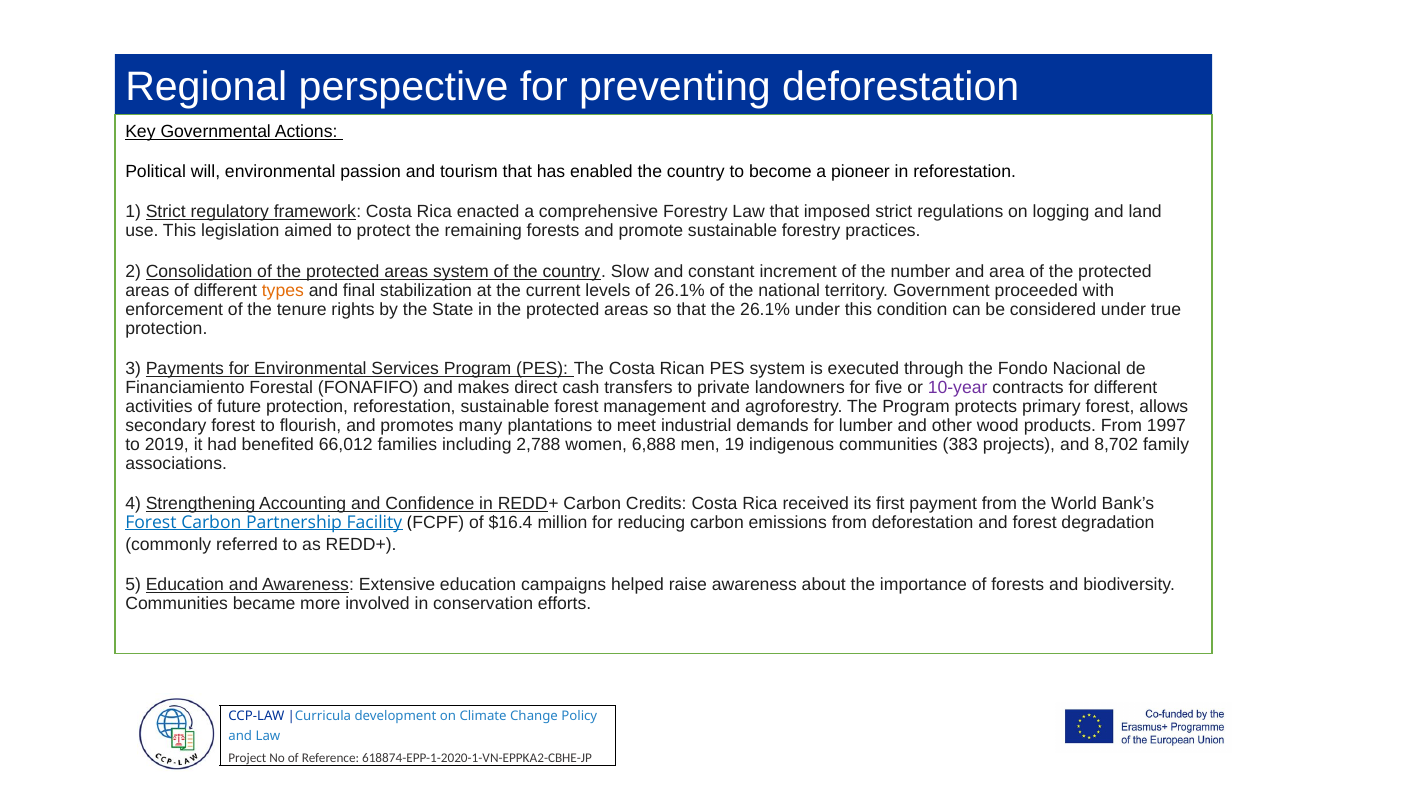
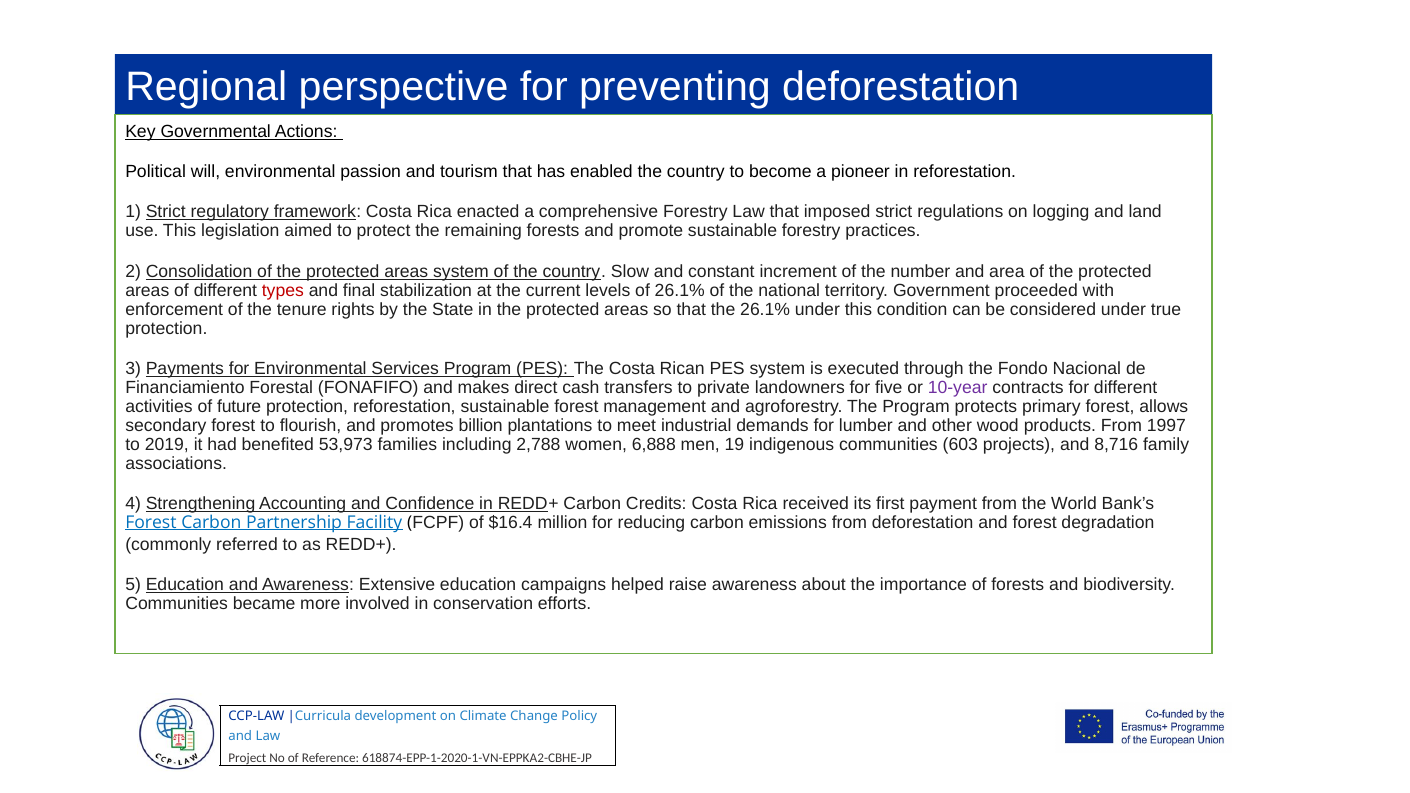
types colour: orange -> red (283, 290)
many: many -> billion (481, 426)
66,012: 66,012 -> 53,973 (346, 445)
383: 383 -> 603 (960, 445)
8,702: 8,702 -> 8,716 (1116, 445)
